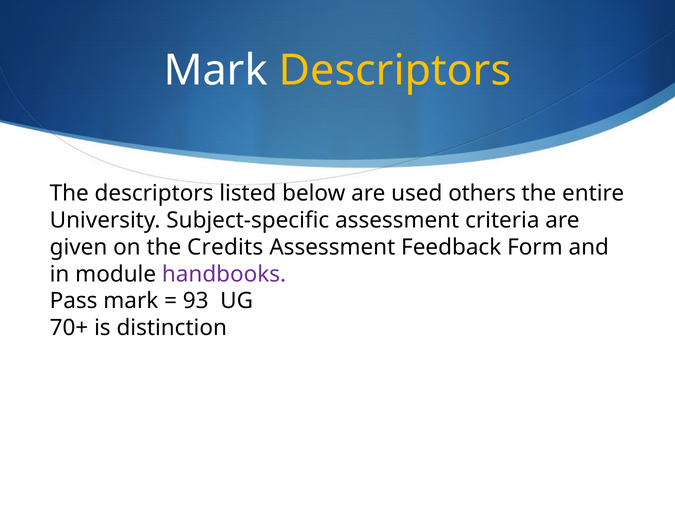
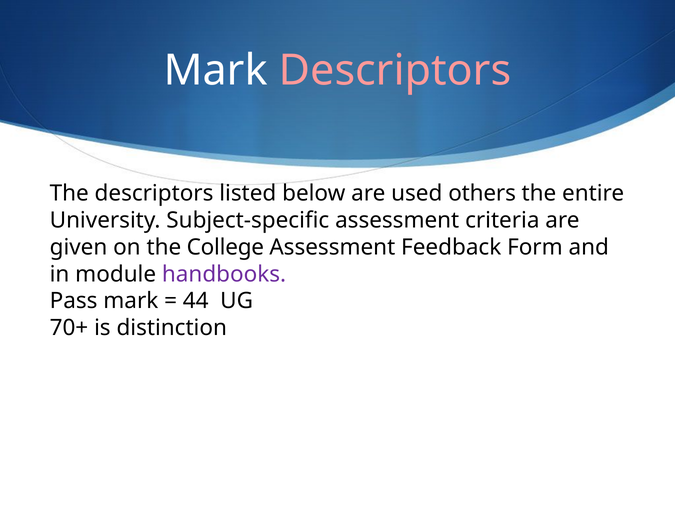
Descriptors colour: yellow -> pink (395, 71)
Credits: Credits -> College (225, 247)
93: 93 -> 44 (196, 301)
